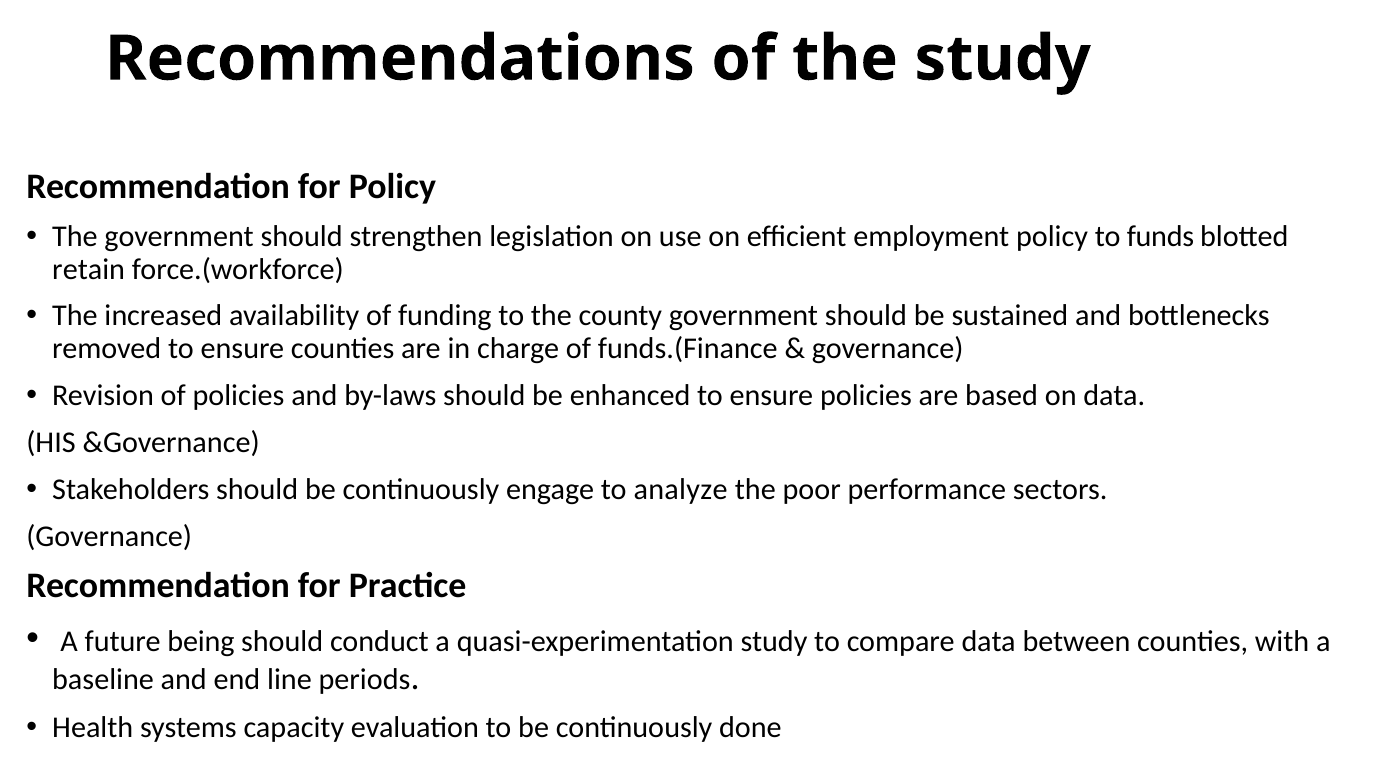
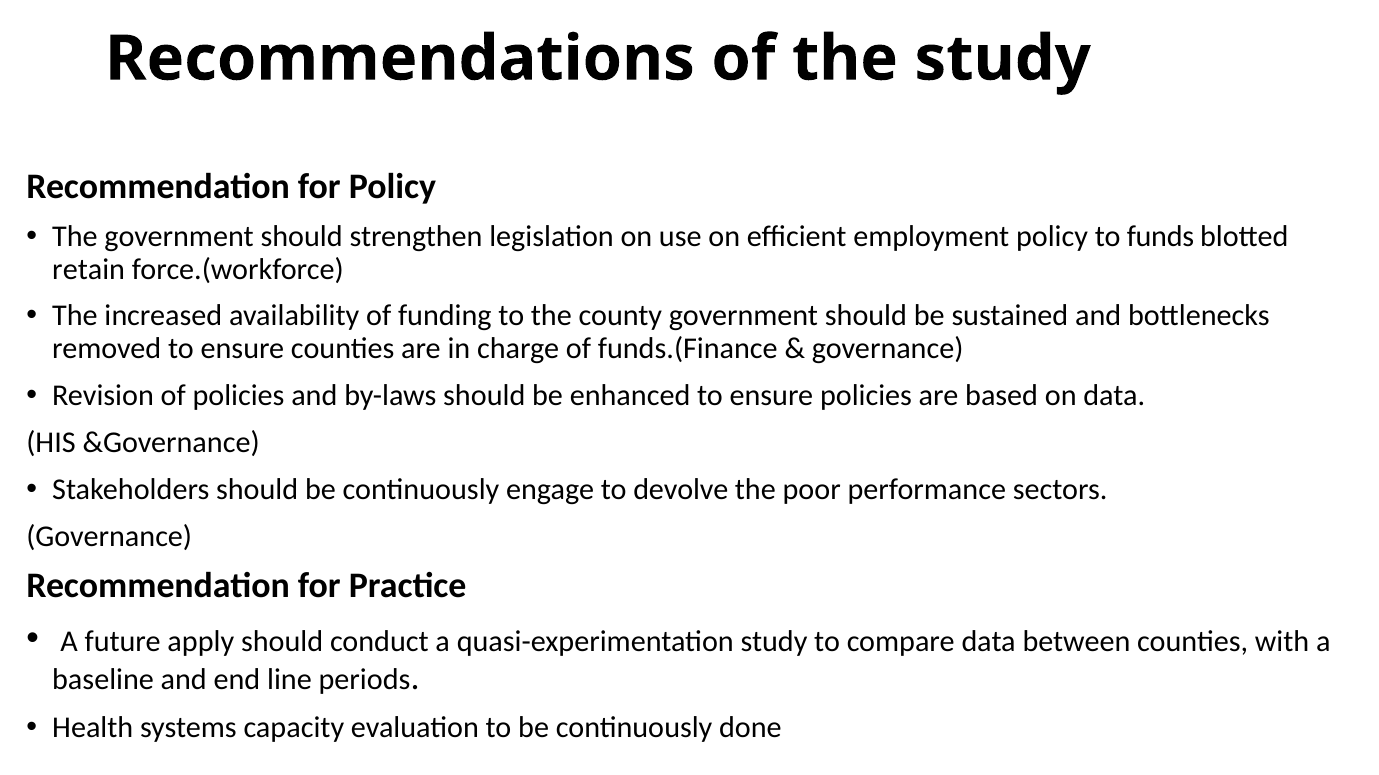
analyze: analyze -> devolve (681, 490)
being: being -> apply (201, 642)
